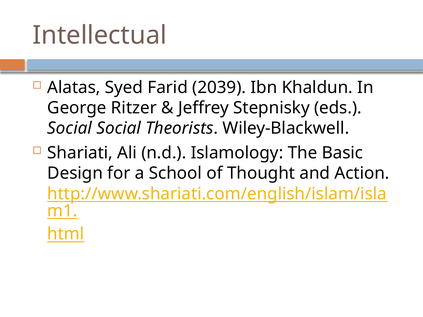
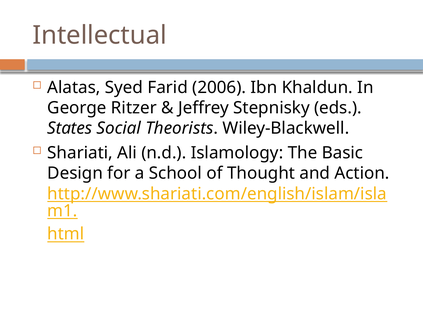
2039: 2039 -> 2006 (219, 88)
Social: Social -> States (70, 128)
